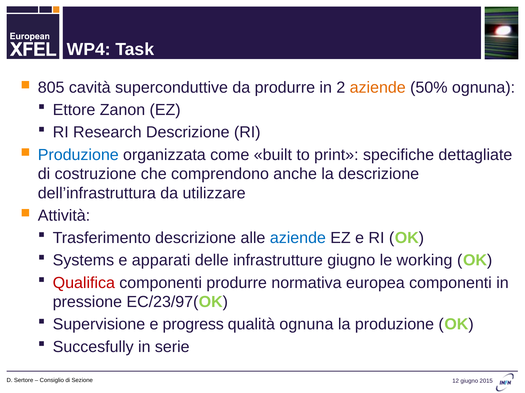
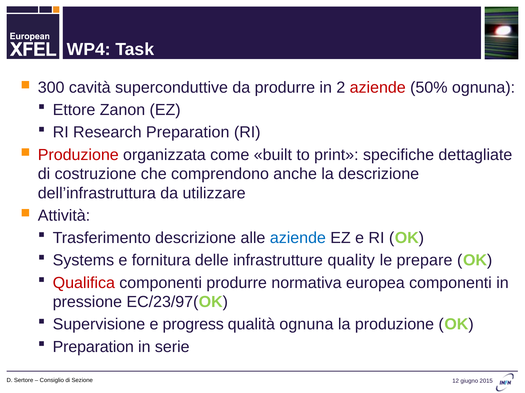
805: 805 -> 300 (51, 88)
aziende colour: orange -> red (378, 88)
Research Descrizione: Descrizione -> Preparation (188, 133)
Produzione colour: blue -> red (78, 155)
apparati: apparati -> fornitura (161, 261)
infrastrutture giugno: giugno -> quality (351, 261)
working: working -> prepare (425, 261)
Succesfully: Succesfully -> Preparation (93, 347)
